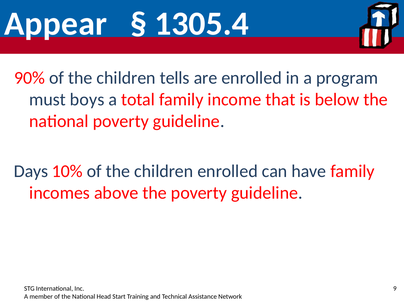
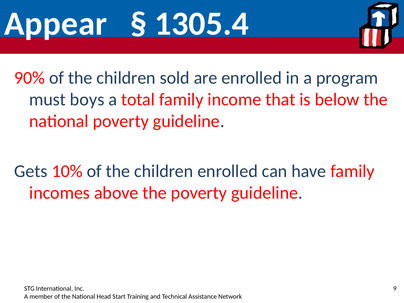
tells: tells -> sold (175, 78)
Days: Days -> Gets (31, 171)
